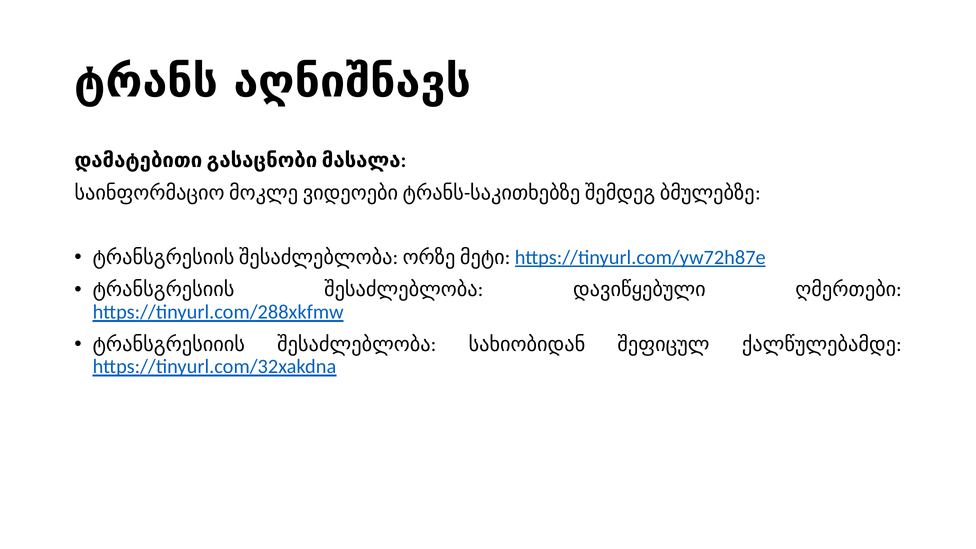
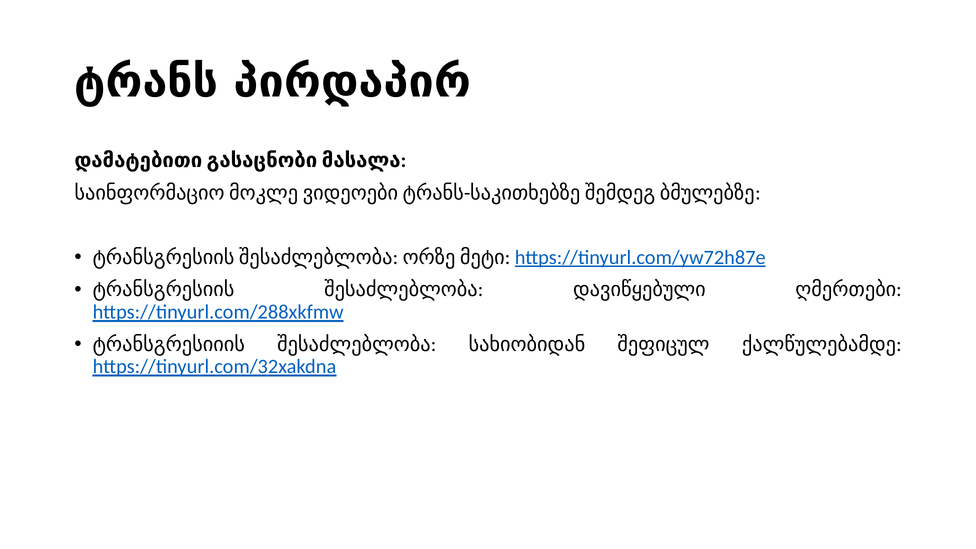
აღნიშნავს: აღნიშნავს -> პირდაპირ (352, 82)
